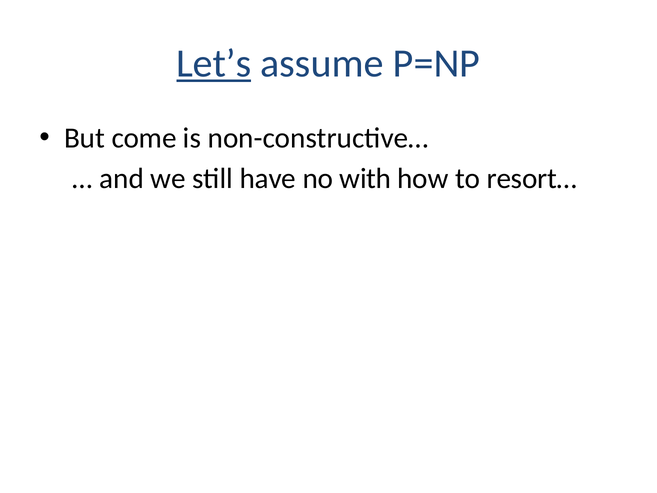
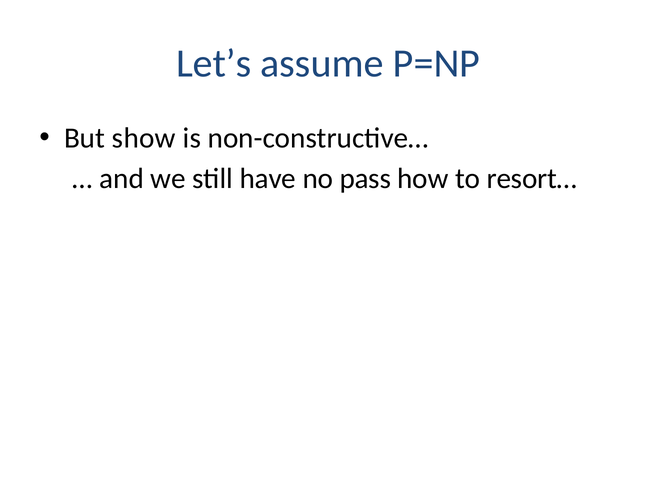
Let’s underline: present -> none (214, 64)
come: come -> show (144, 138)
with: with -> pass (365, 179)
